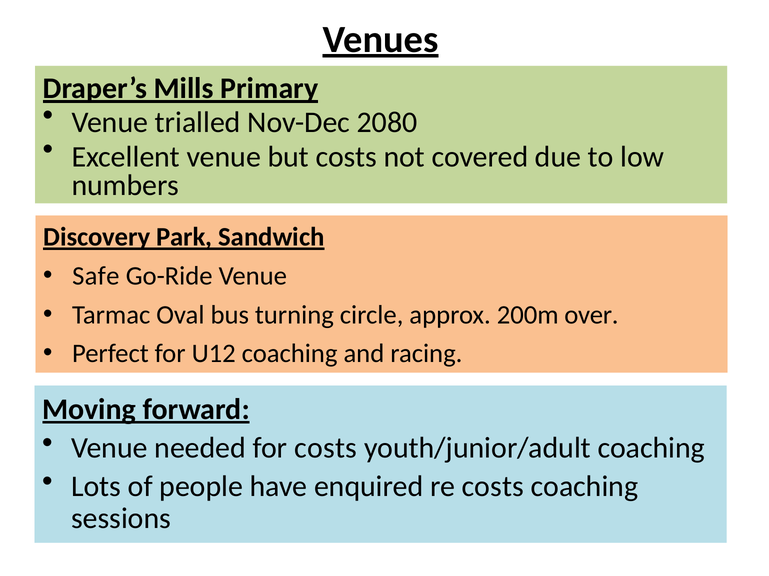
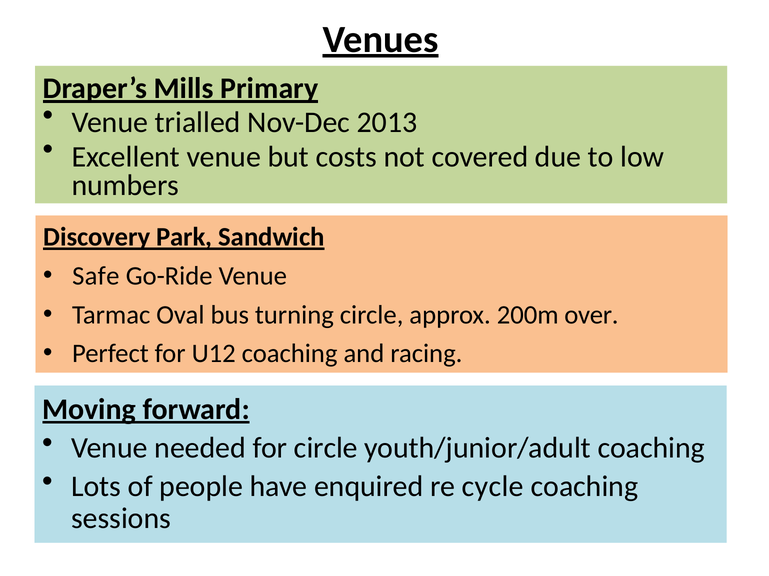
2080: 2080 -> 2013 (387, 123)
for costs: costs -> circle (326, 448)
re costs: costs -> cycle (493, 487)
